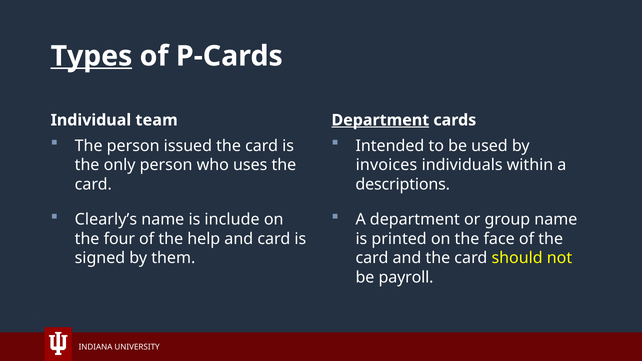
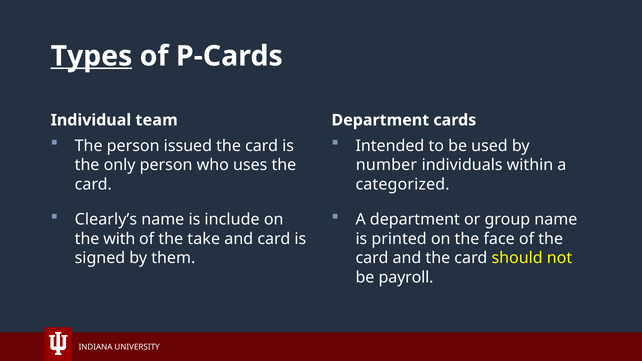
Department underline: present -> none (380, 120)
invoices: invoices -> number (386, 165)
descriptions: descriptions -> categorized (403, 184)
four: four -> with (119, 239)
help: help -> take (204, 239)
